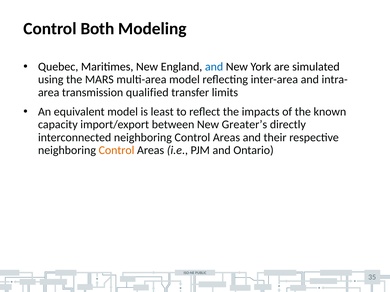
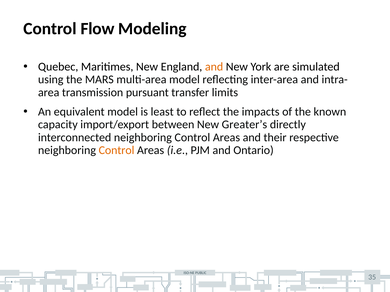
Both: Both -> Flow (97, 29)
and colour: blue -> orange (214, 67)
qualified: qualified -> pursuant (147, 93)
